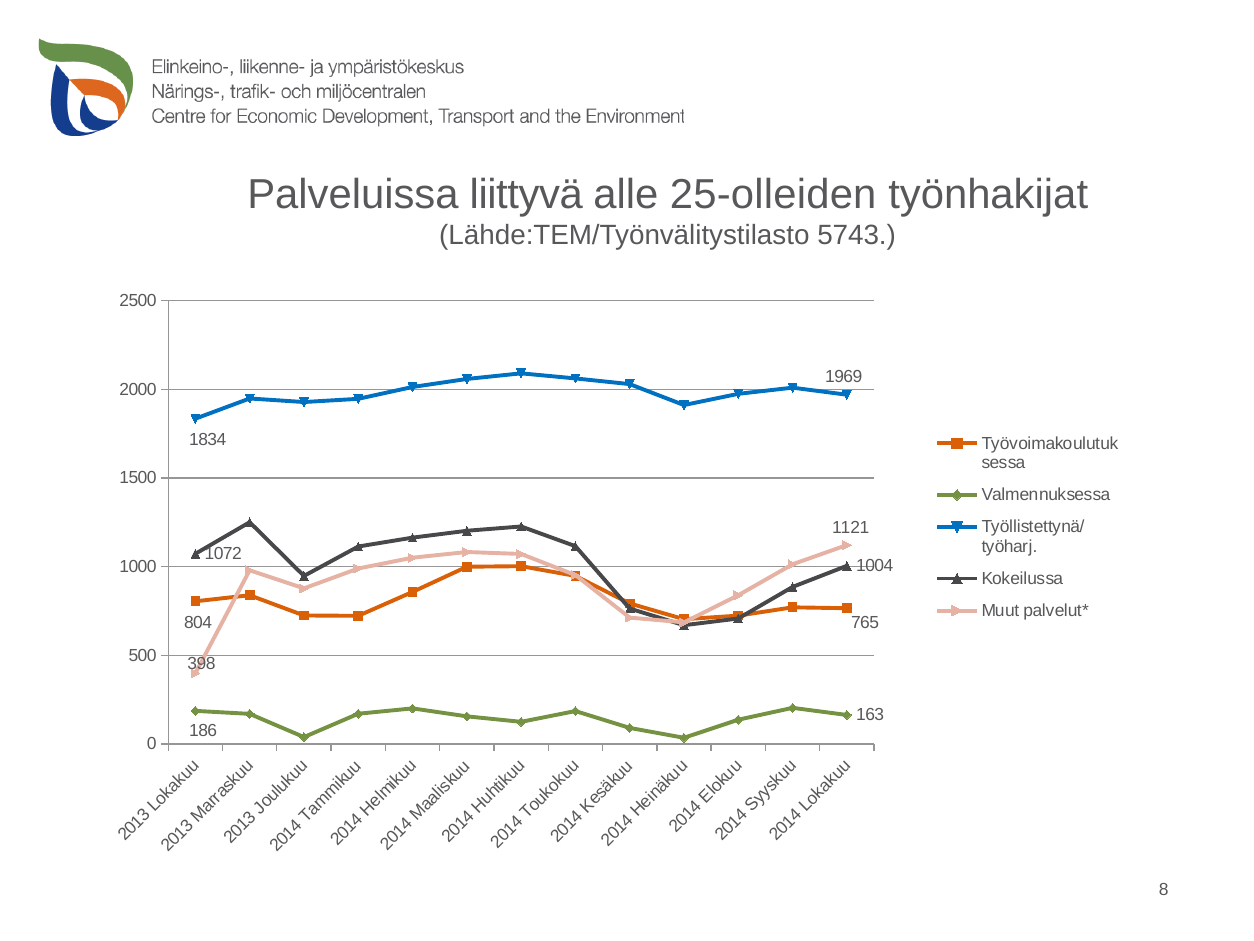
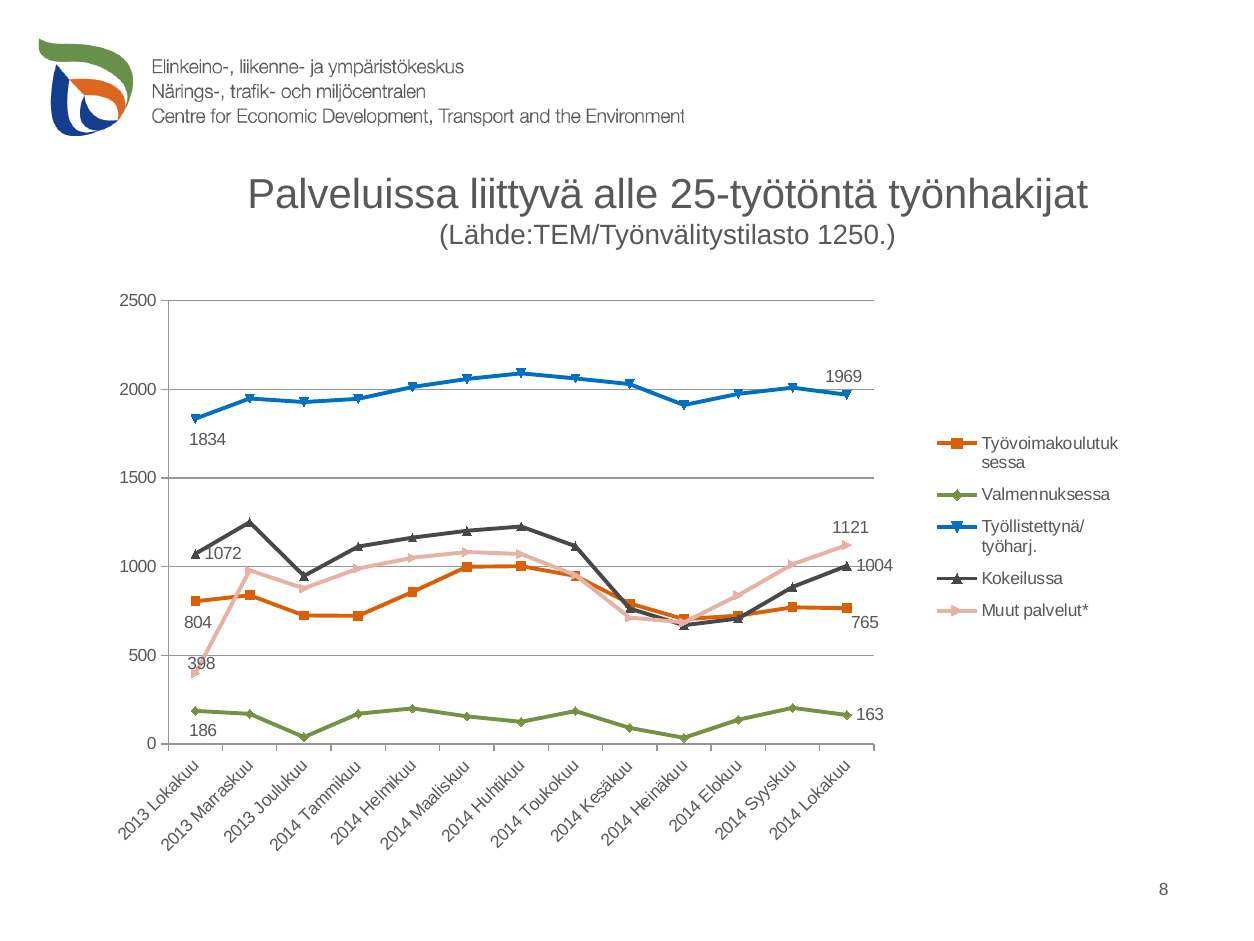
25-olleiden: 25-olleiden -> 25-työtöntä (773, 194)
5743: 5743 -> 1250 (857, 235)
